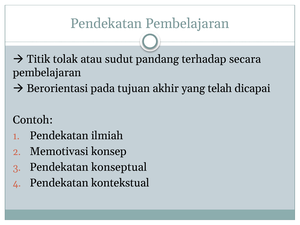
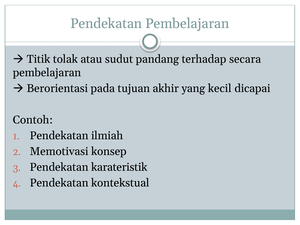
telah: telah -> kecil (220, 88)
konseptual: konseptual -> karateristik (119, 167)
